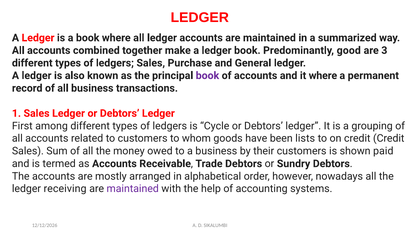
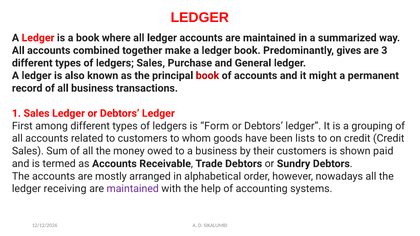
good: good -> gives (349, 50)
book colour: purple -> red (207, 76)
it where: where -> might (323, 76)
Cycle: Cycle -> Form (215, 126)
